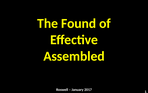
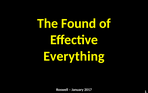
Assembled: Assembled -> Everything (74, 56)
